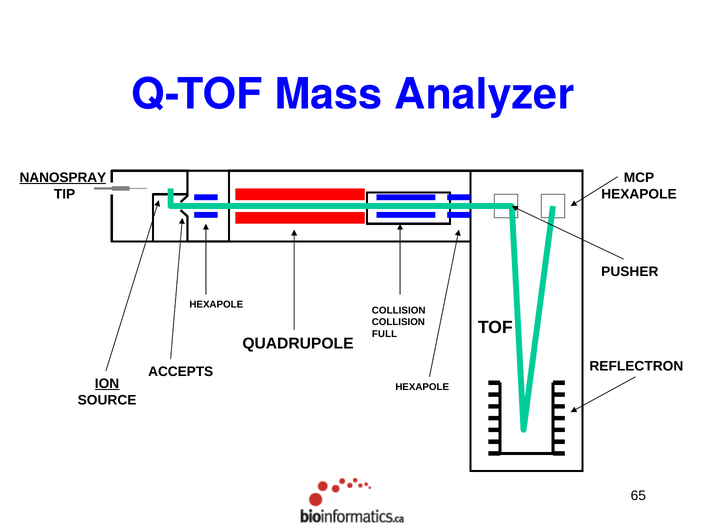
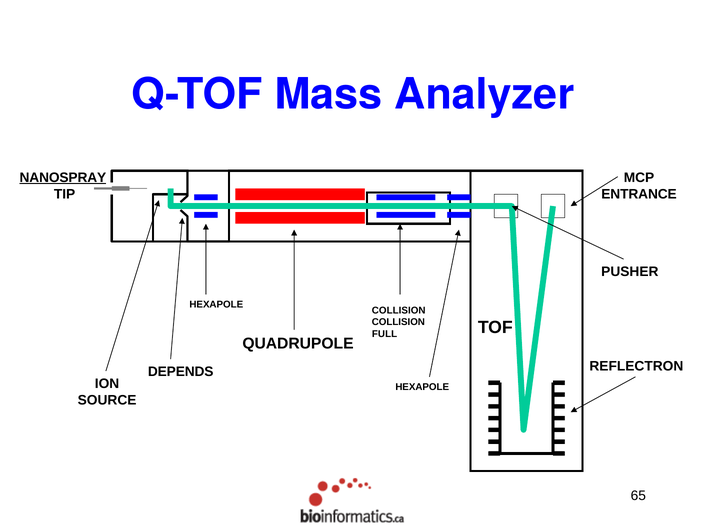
HEXAPOLE: HEXAPOLE -> ENTRANCE (639, 194)
ACCEPTS: ACCEPTS -> DEPENDS (181, 372)
ION underline: present -> none (107, 383)
